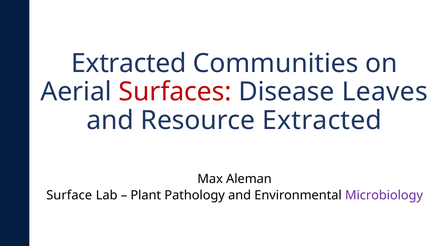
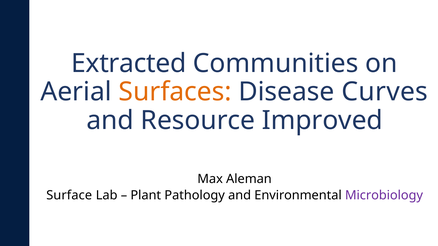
Surfaces colour: red -> orange (175, 92)
Leaves: Leaves -> Curves (385, 92)
Resource Extracted: Extracted -> Improved (322, 121)
